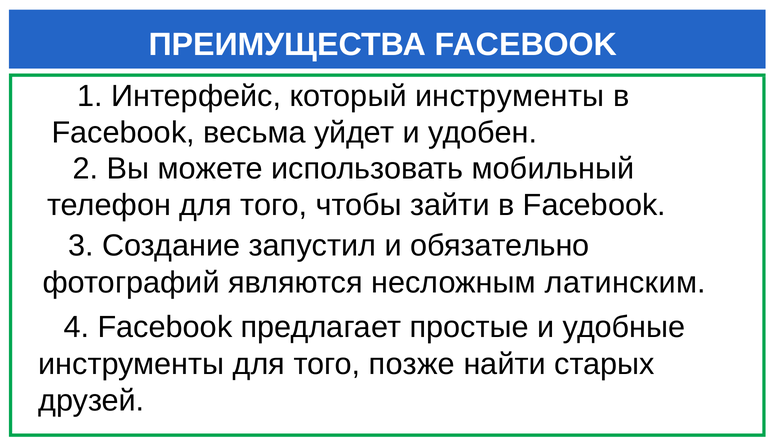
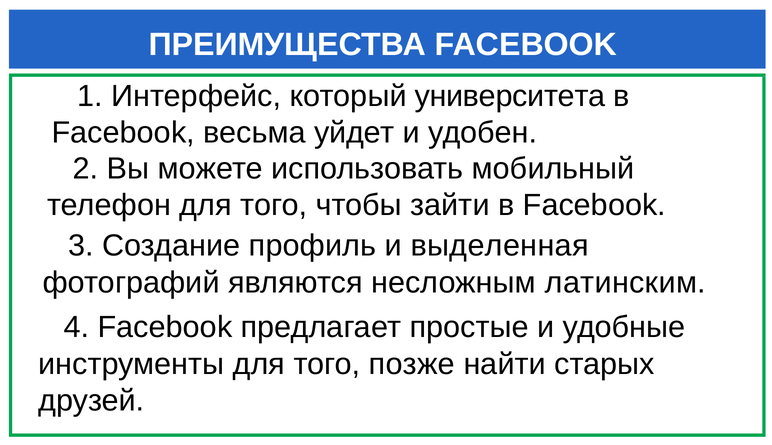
который инструменты: инструменты -> университета (510, 96)
запустил: запустил -> профиль (313, 246)
обязательно: обязательно -> выделенная (500, 246)
